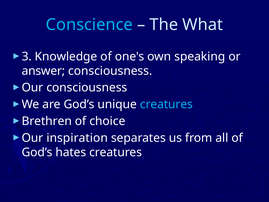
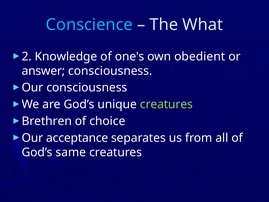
3: 3 -> 2 (27, 56)
speaking: speaking -> obedient (200, 56)
creatures colour: light blue -> light green (166, 104)
inspiration: inspiration -> acceptance (77, 138)
hates: hates -> same (71, 152)
